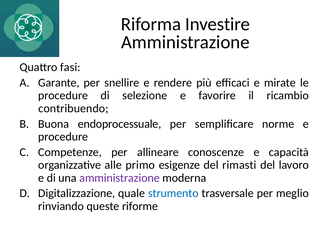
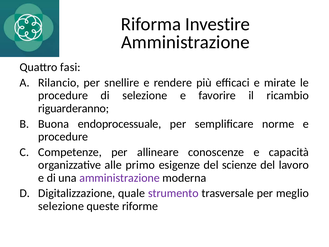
Garante: Garante -> Rilancio (59, 83)
contribuendo: contribuendo -> riguarderanno (74, 108)
rimasti: rimasti -> scienze (239, 165)
strumento colour: blue -> purple (173, 193)
rinviando: rinviando -> selezione (61, 206)
